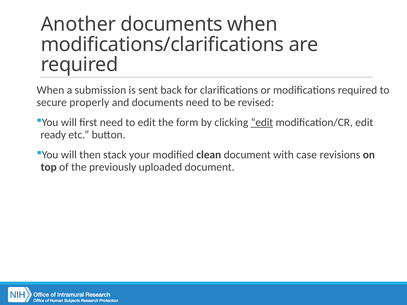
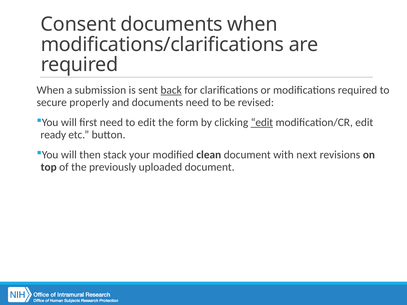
Another: Another -> Consent (78, 24)
back underline: none -> present (171, 90)
case: case -> next (307, 155)
